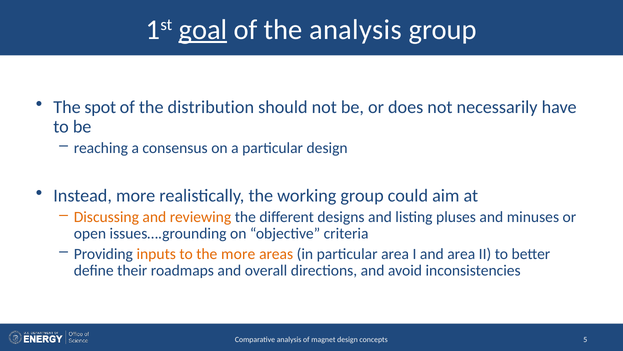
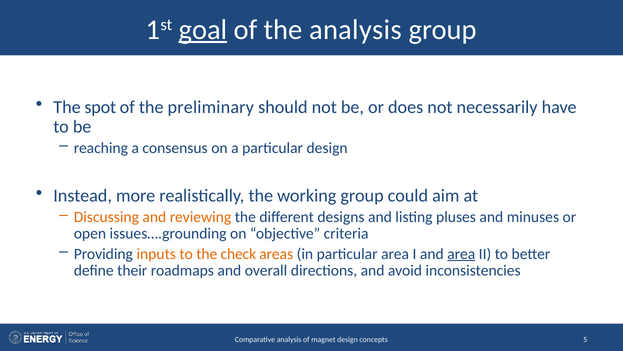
distribution: distribution -> preliminary (211, 107)
the more: more -> check (238, 254)
area underline: none -> present (461, 254)
